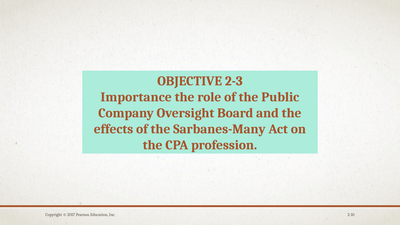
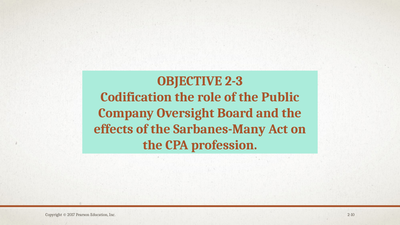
Importance: Importance -> Codification (136, 97)
